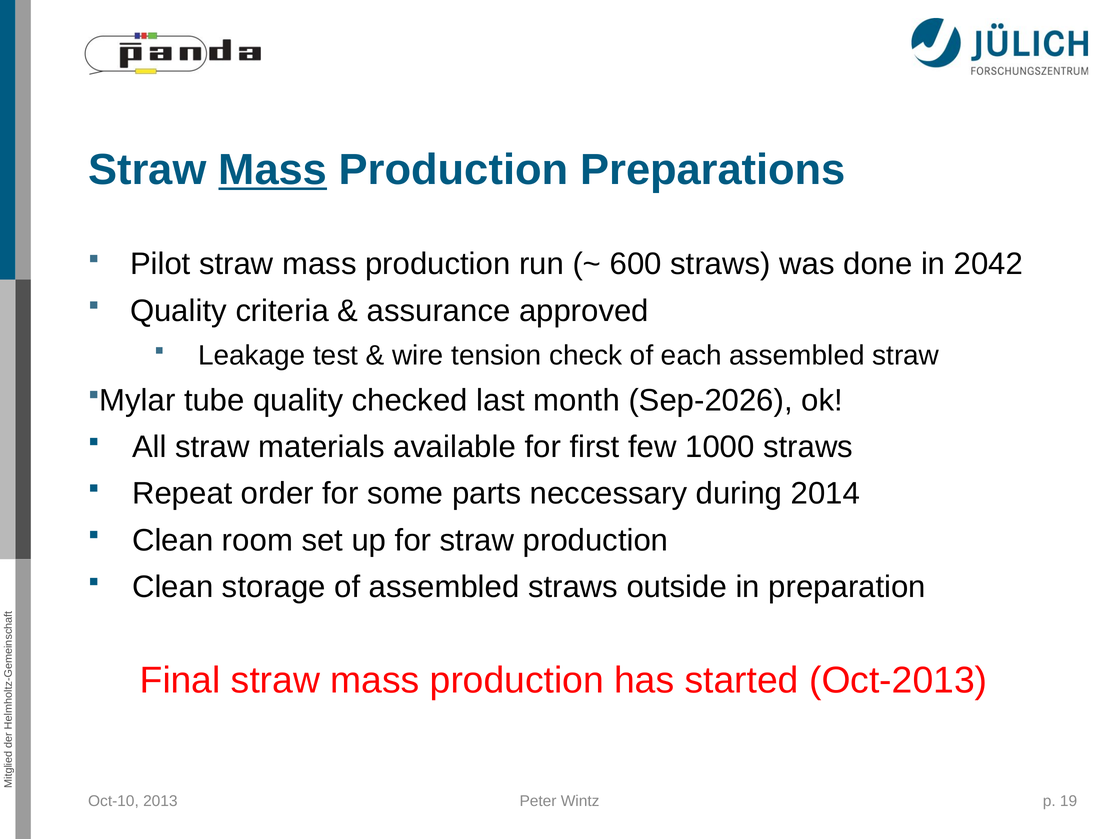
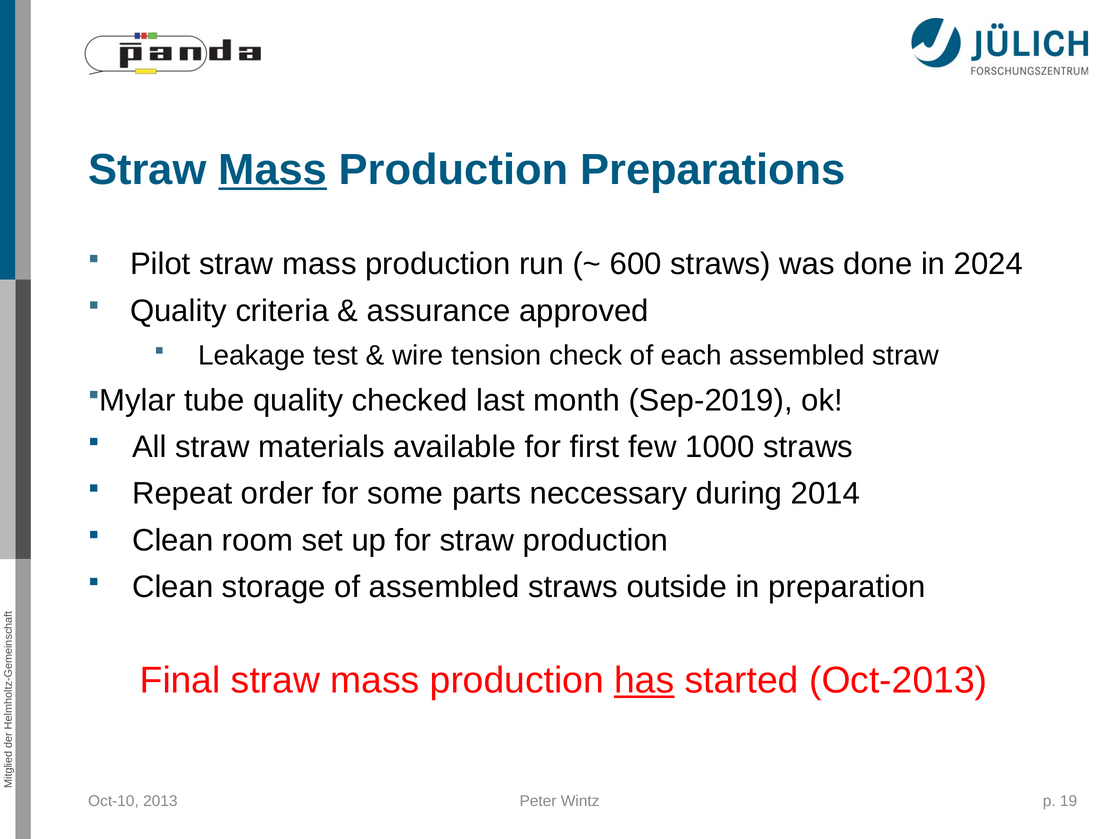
2042: 2042 -> 2024 (988, 264)
Sep-2026: Sep-2026 -> Sep-2019 (711, 400)
has underline: none -> present (644, 681)
